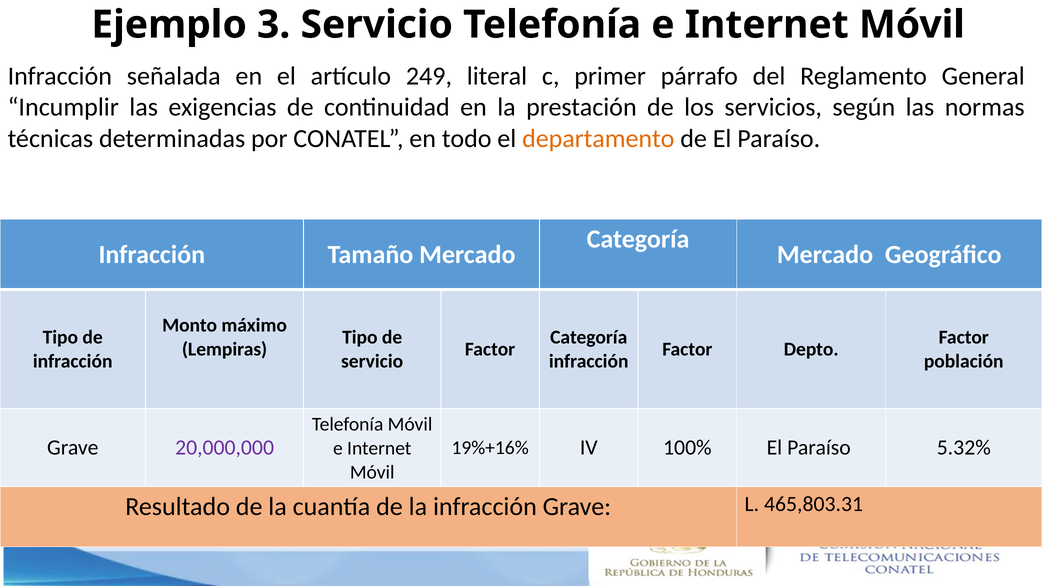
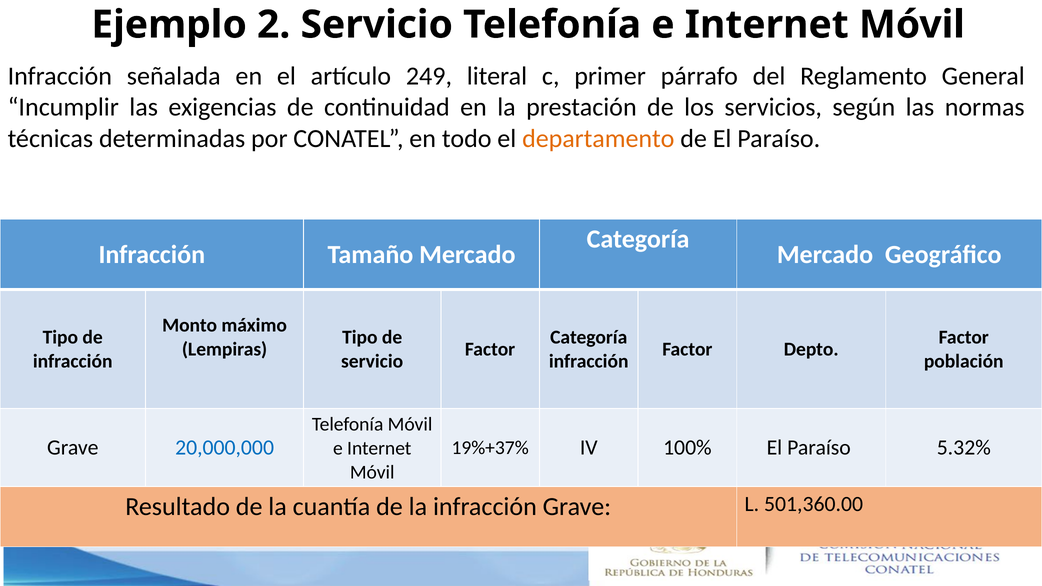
3: 3 -> 2 (274, 25)
20,000,000 colour: purple -> blue (225, 448)
19%+16%: 19%+16% -> 19%+37% (490, 448)
465,803.31: 465,803.31 -> 501,360.00 (814, 504)
